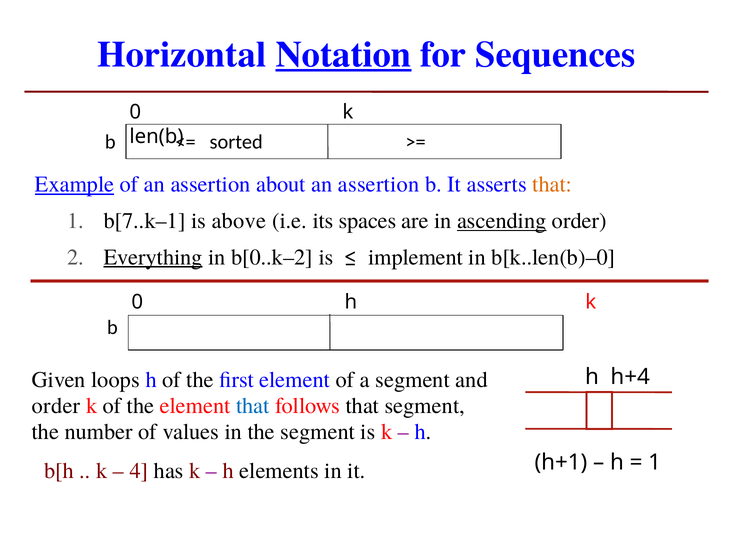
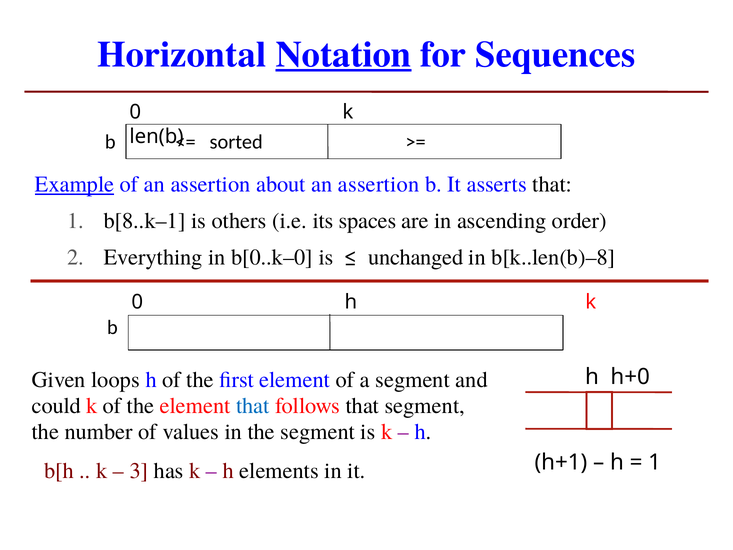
that colour: orange -> black (552, 184)
b[7..k–1: b[7..k–1 -> b[8..k–1 (145, 221)
above: above -> others (239, 221)
ascending underline: present -> none (502, 221)
Everything underline: present -> none (153, 257)
b[0..k–2: b[0..k–2 -> b[0..k–0 (272, 257)
implement: implement -> unchanged (416, 257)
b[k..len(b)–0: b[k..len(b)–0 -> b[k..len(b)–8 (553, 257)
h+4: h+4 -> h+0 (630, 377)
order: order -> could (56, 406)
4: 4 -> 3 (139, 471)
